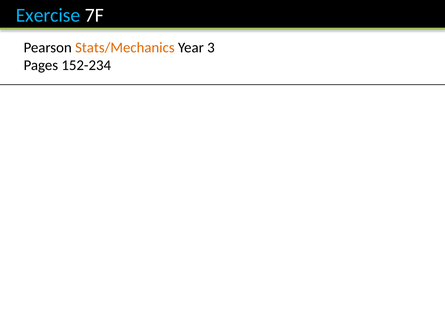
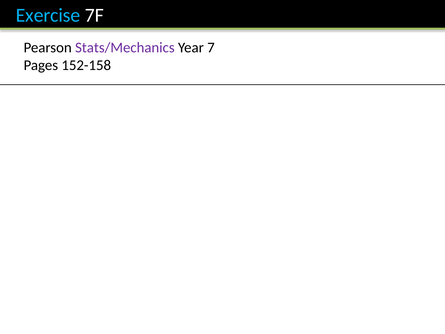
Stats/Mechanics colour: orange -> purple (125, 47)
3: 3 -> 7 (211, 47)
152-234: 152-234 -> 152-158 (86, 65)
